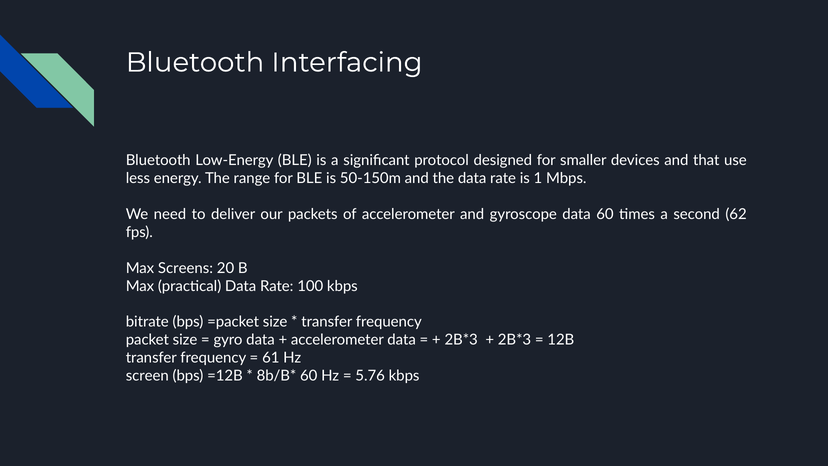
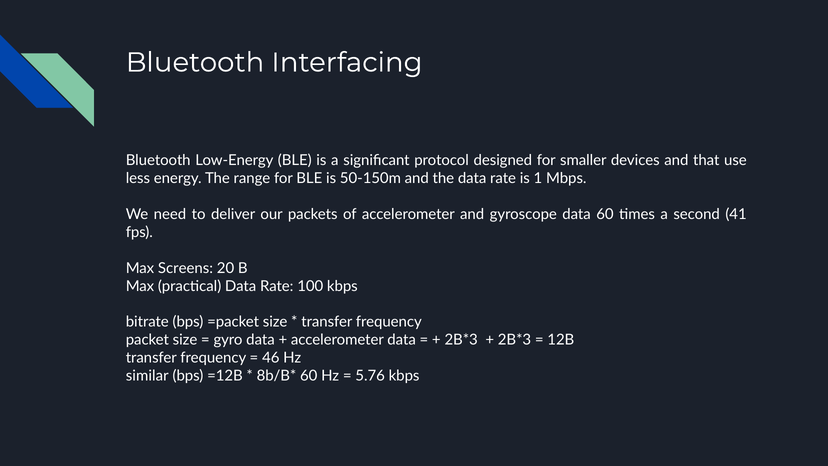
62: 62 -> 41 (736, 214)
61: 61 -> 46 (271, 358)
screen: screen -> similar (147, 376)
